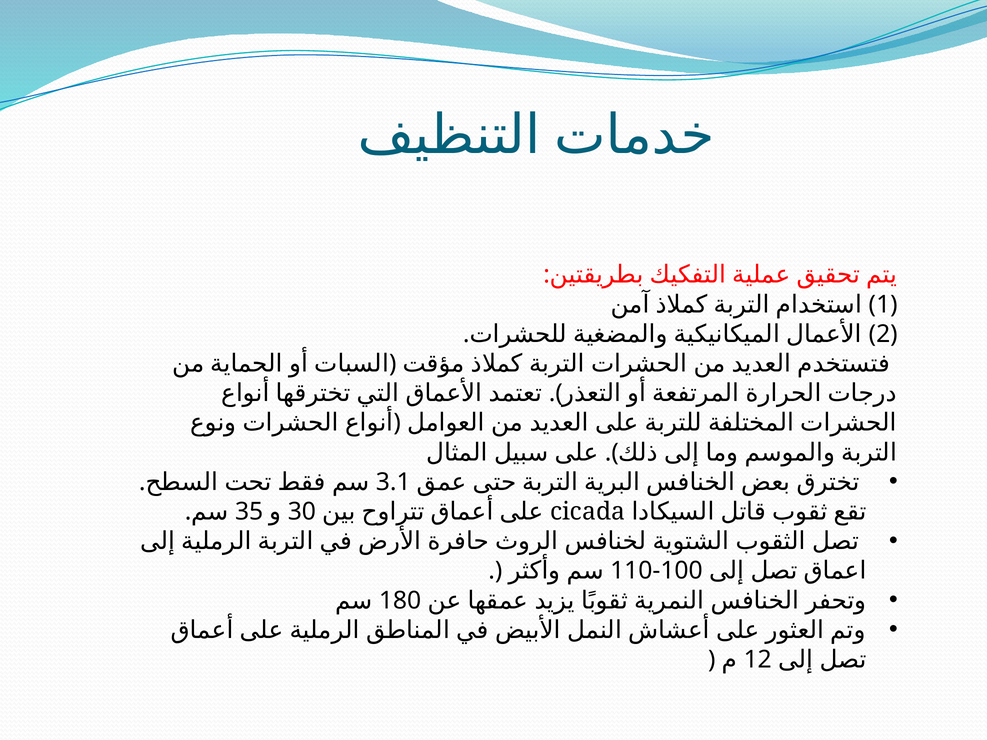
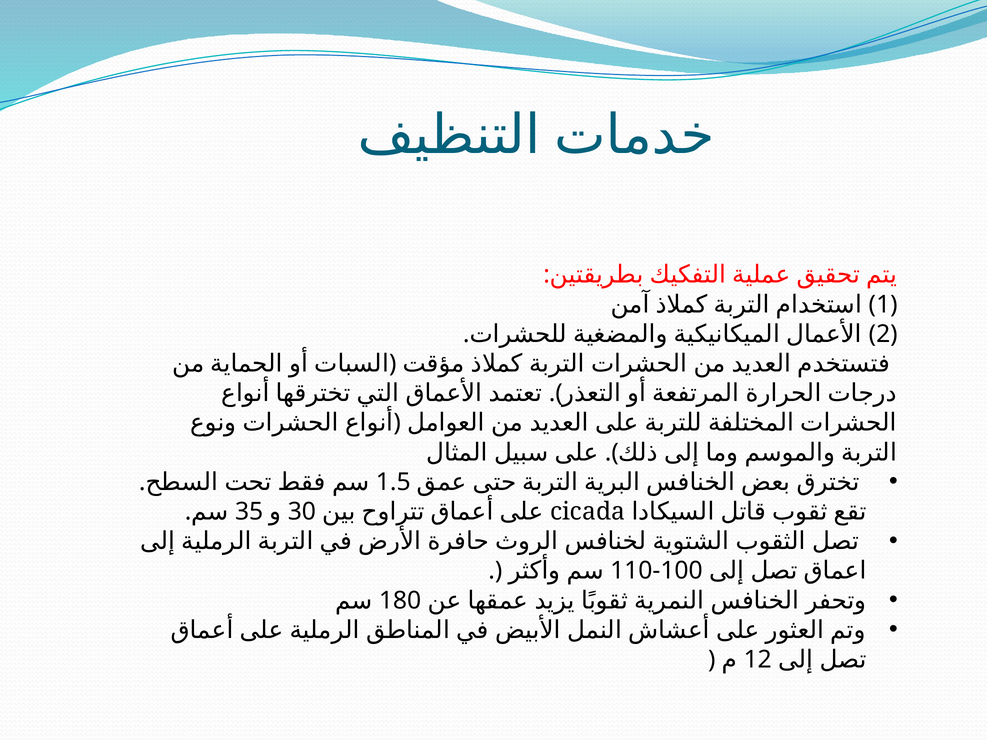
3.1: 3.1 -> 1.5 (393, 482)
